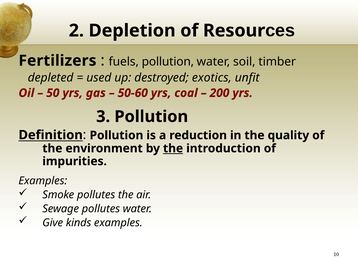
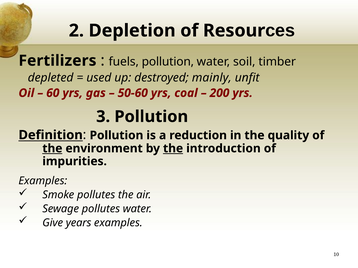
exotics: exotics -> mainly (212, 78)
50: 50 -> 60 (53, 93)
the underline: none -> present (52, 149)
kinds: kinds -> years (79, 223)
